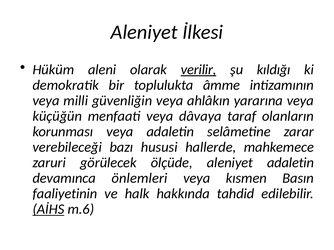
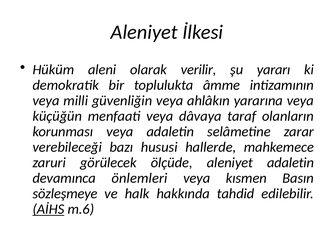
verilir underline: present -> none (199, 70)
kıldığı: kıldığı -> yararı (274, 70)
faaliyetinin: faaliyetinin -> sözleşmeye (65, 194)
